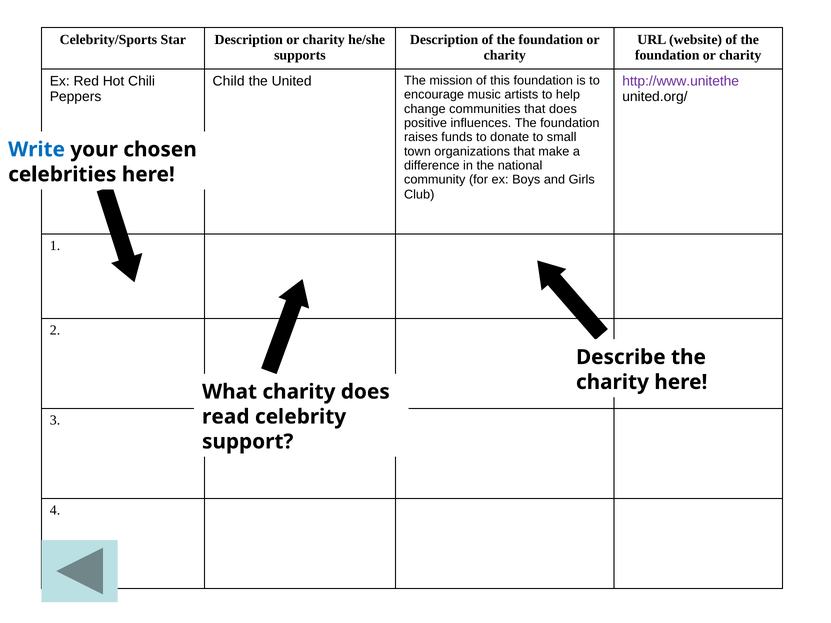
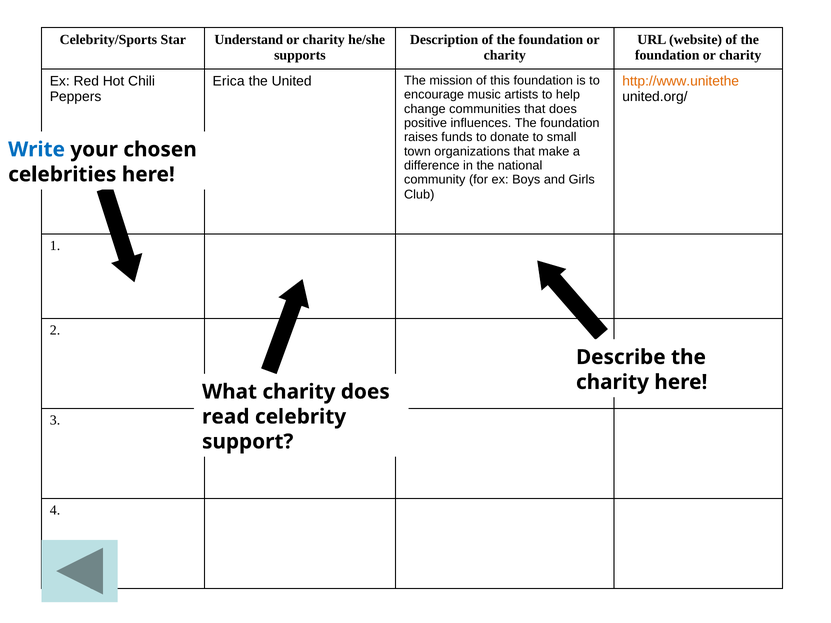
Star Description: Description -> Understand (249, 40)
Child: Child -> Erica (229, 81)
http://www.unitethe colour: purple -> orange (681, 81)
